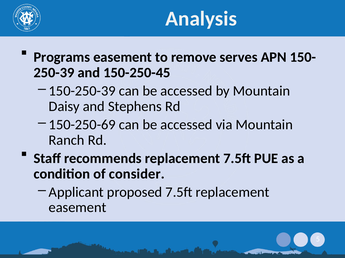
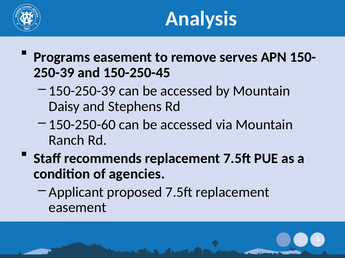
150-250-69: 150-250-69 -> 150-250-60 (82, 125)
consider: consider -> agencies (137, 174)
